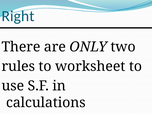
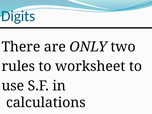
Right: Right -> Digits (18, 16)
